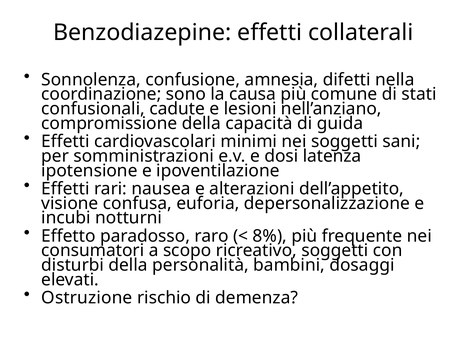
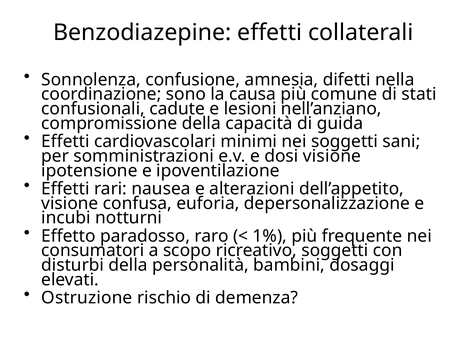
dosi latenza: latenza -> visione (332, 156)
8%: 8% -> 1% (270, 236)
